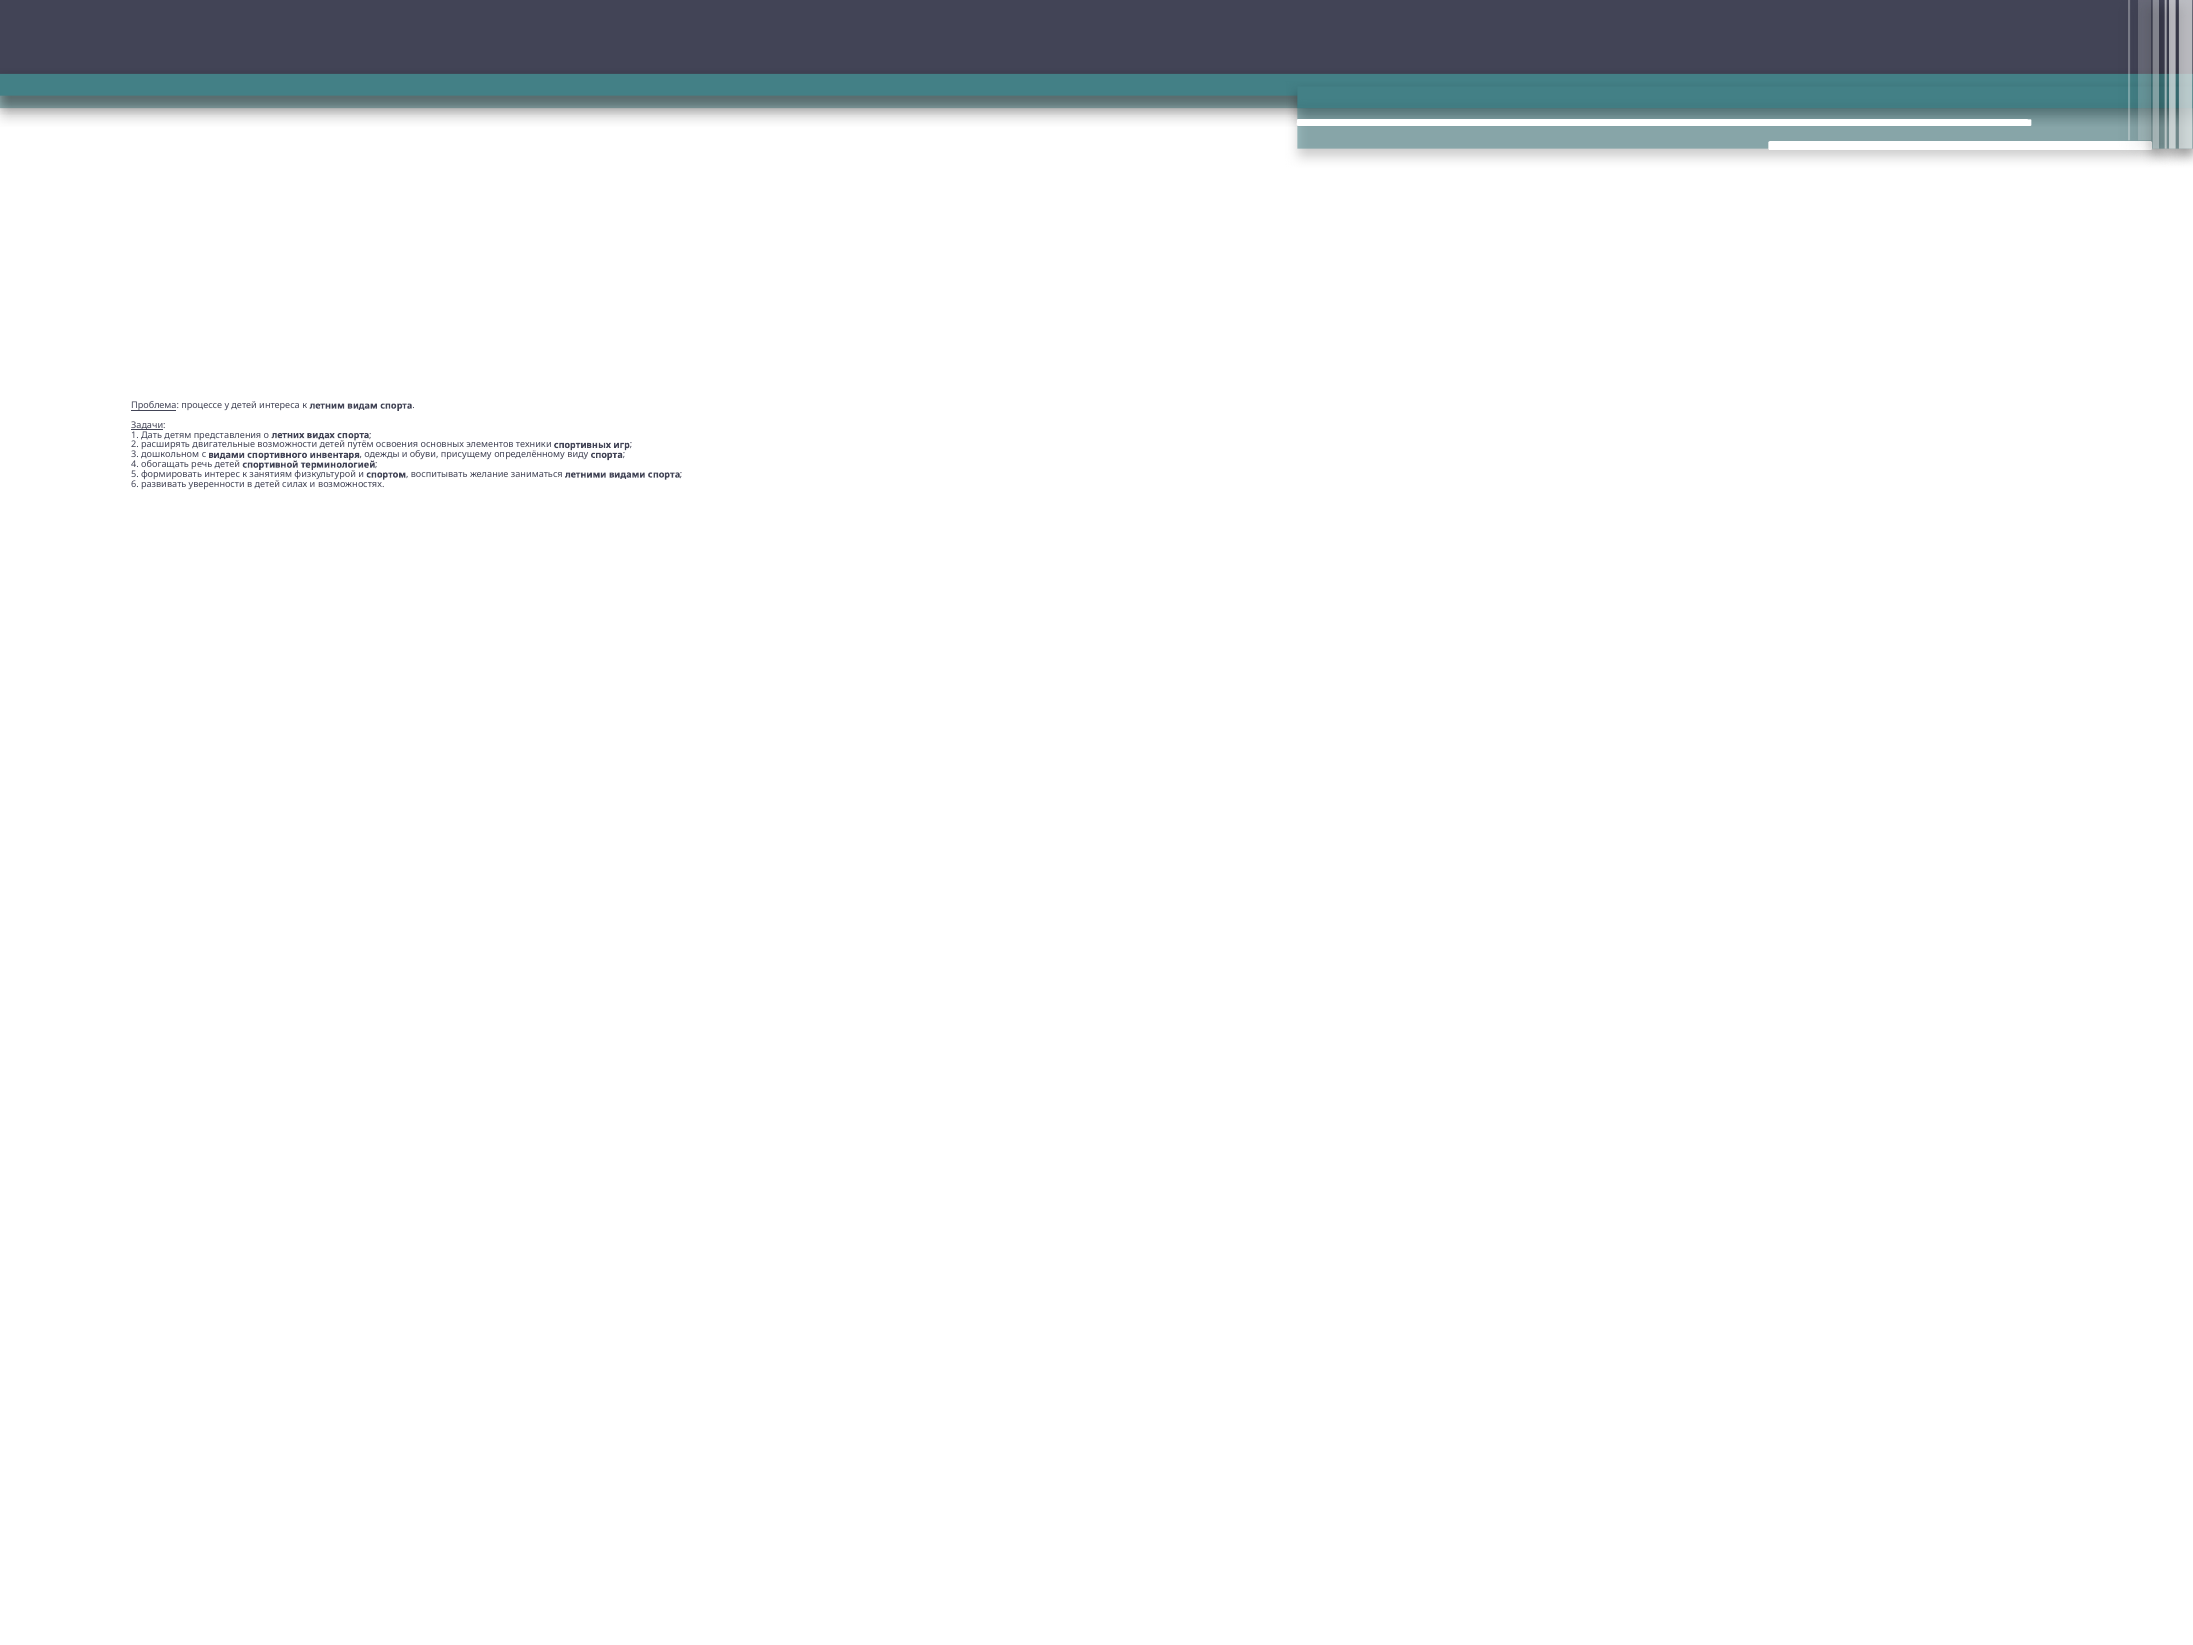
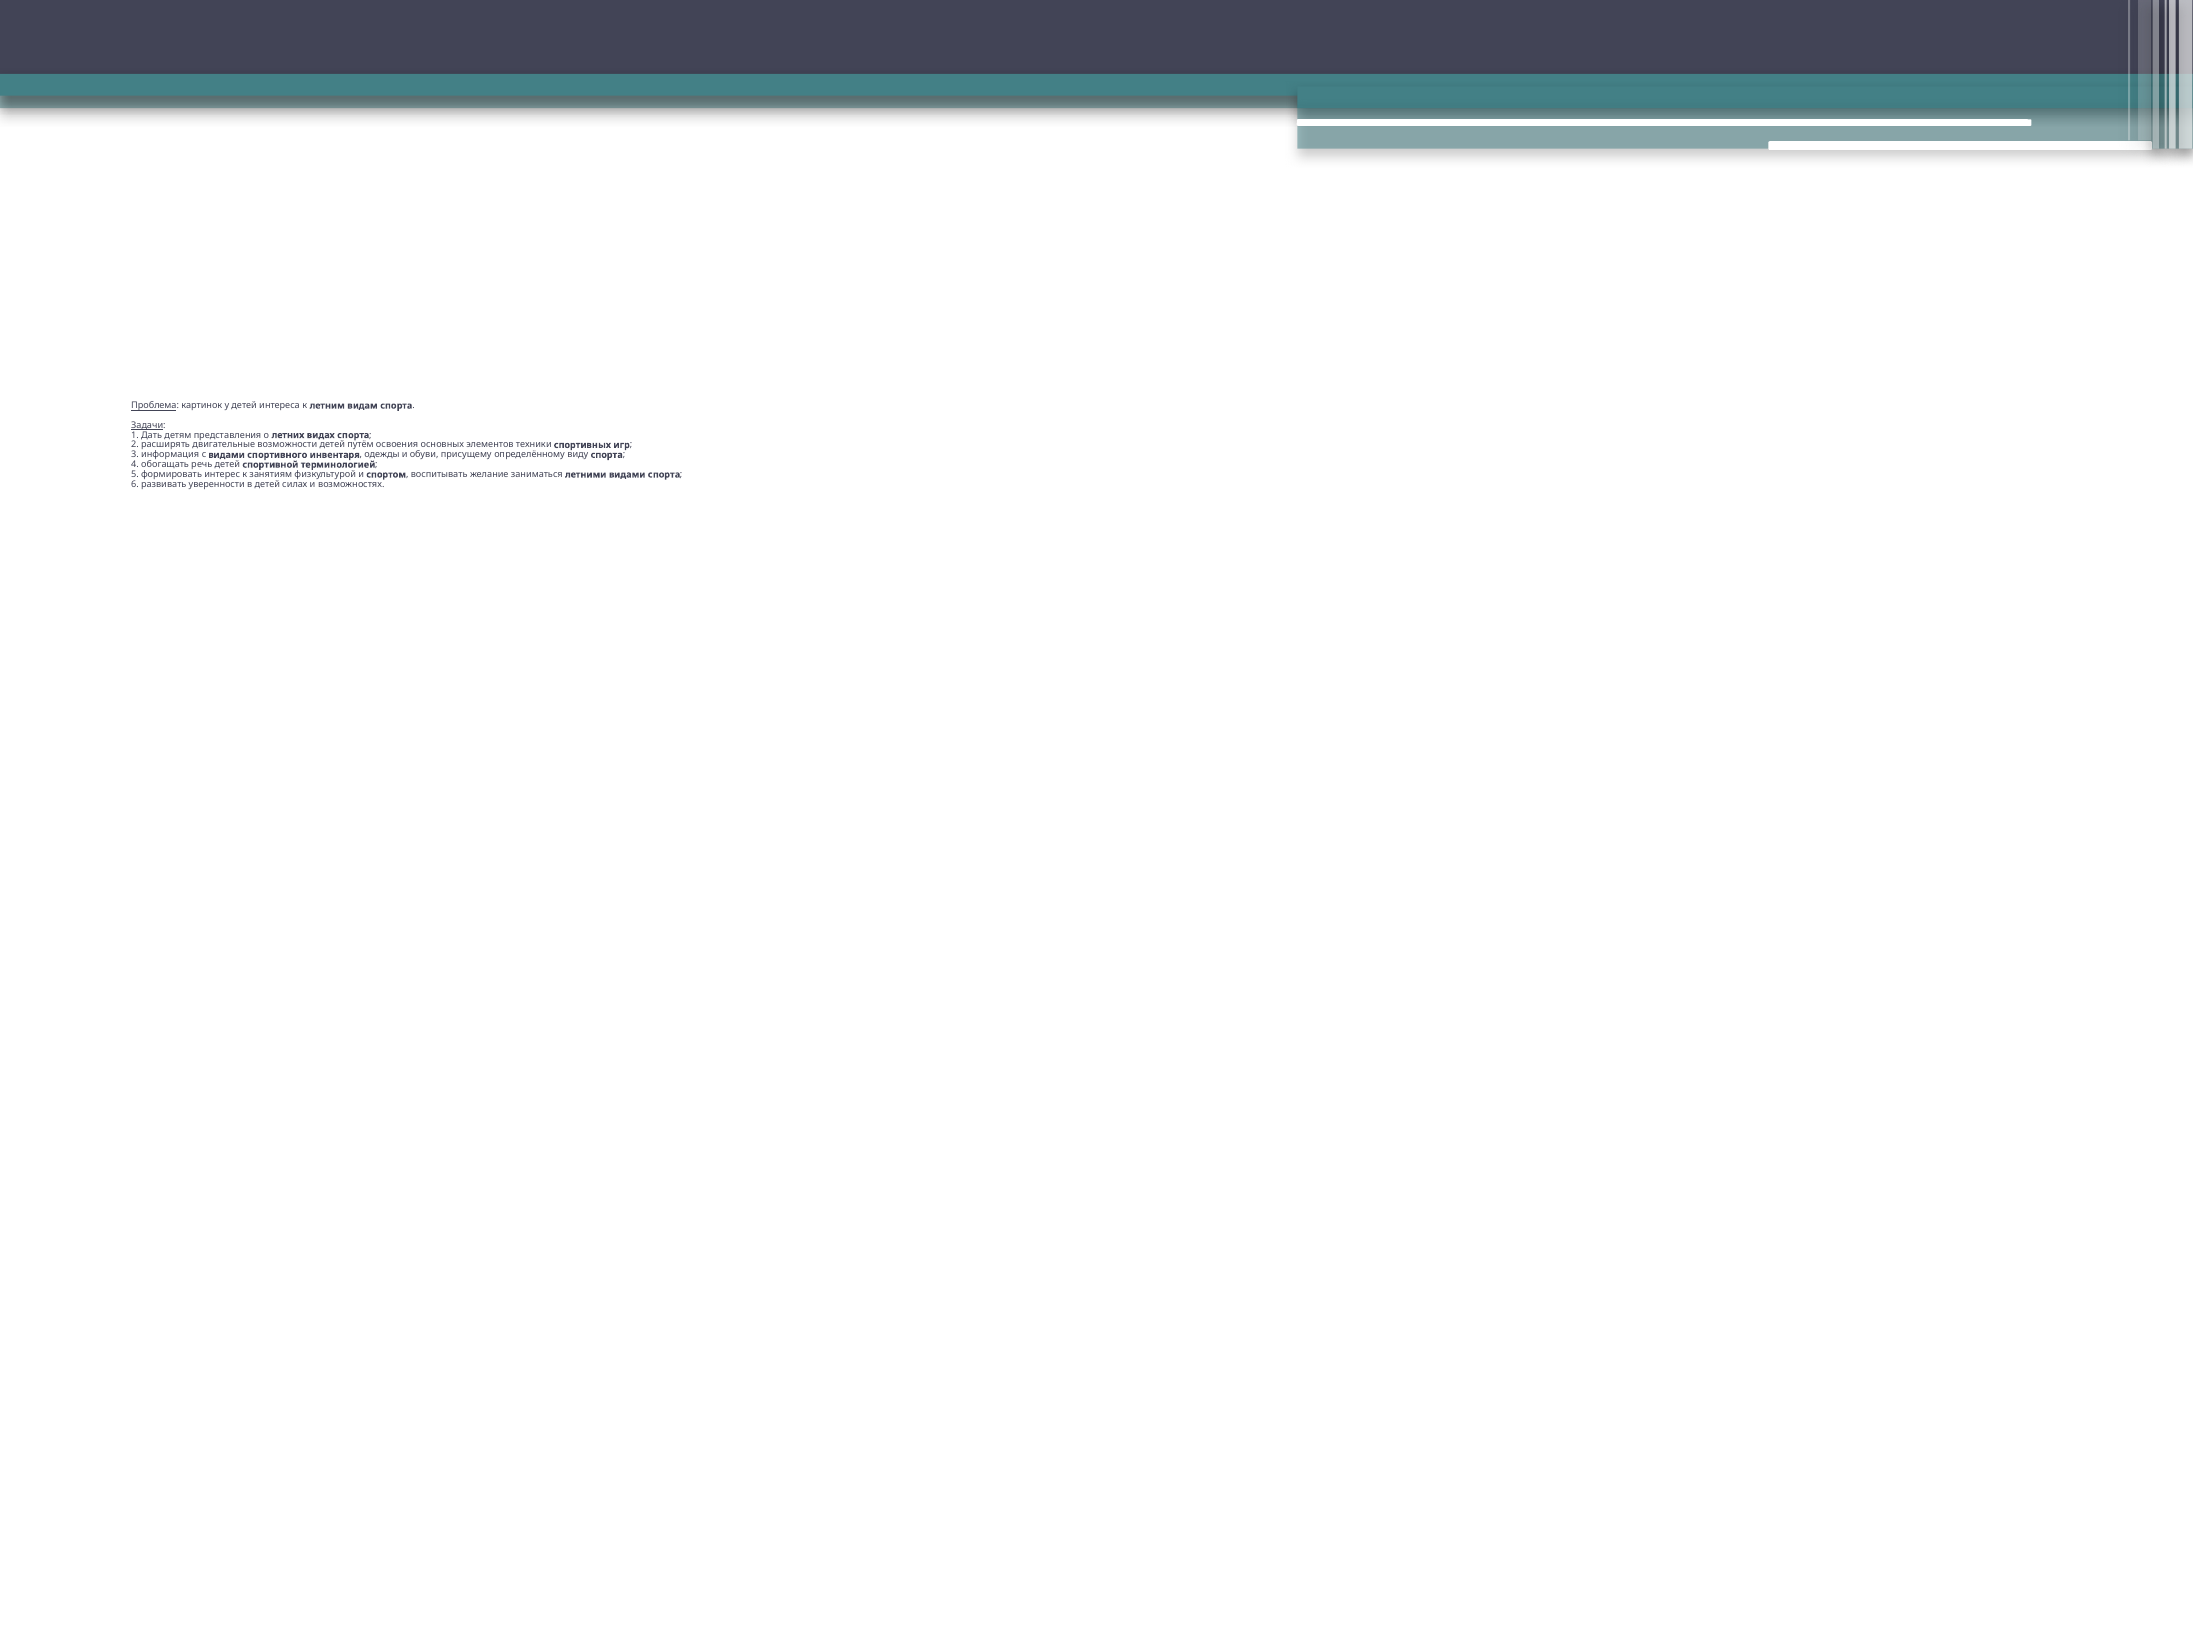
процессе: процессе -> картинок (202, 406)
дошкольном: дошкольном -> информация (170, 455)
